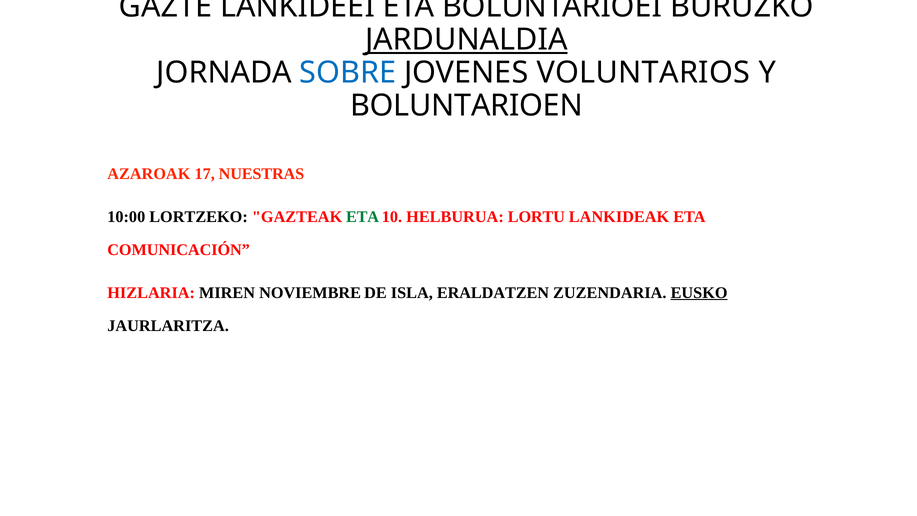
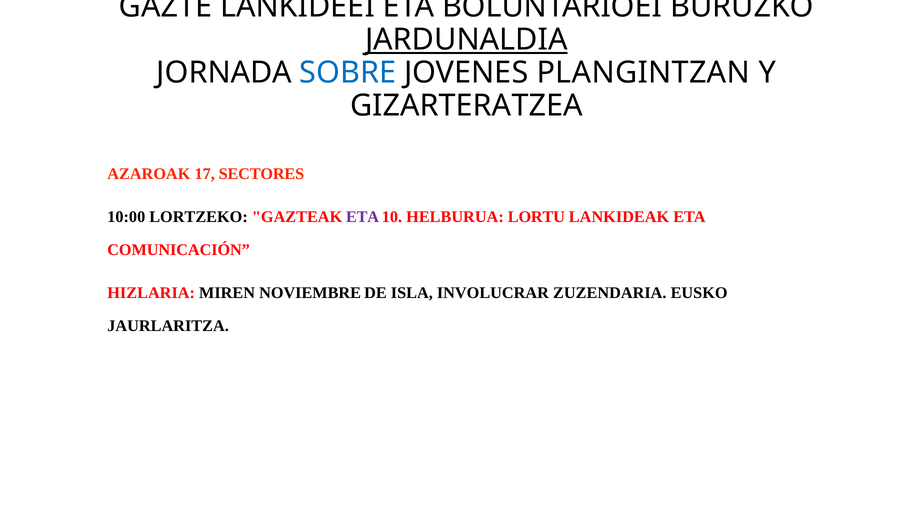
VOLUNTARIOS: VOLUNTARIOS -> PLANGINTZAN (643, 73)
BOLUNTARIOEN: BOLUNTARIOEN -> GIZARTERATZEA (466, 106)
NUESTRAS: NUESTRAS -> SECTORES (261, 174)
ETA colour: green -> purple (363, 217)
ERALDATZEN: ERALDATZEN -> INVOLUCRAR (493, 293)
EUSKO underline: present -> none (699, 293)
